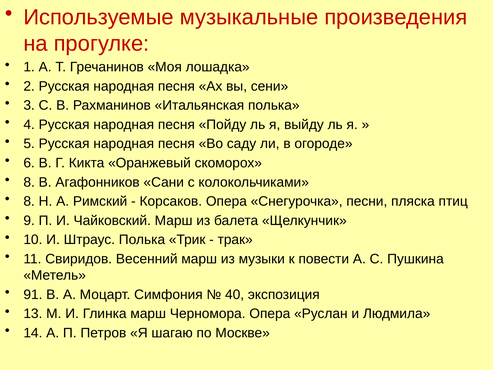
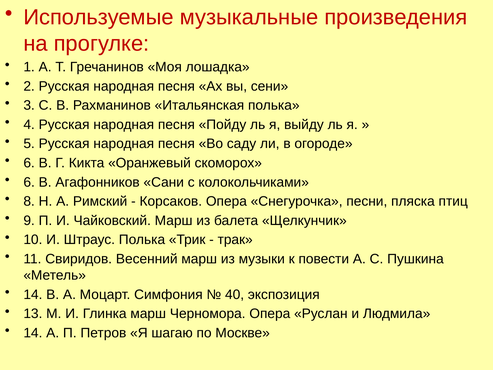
8: 8 -> 6 (29, 182)
91: 91 -> 14 (33, 294)
